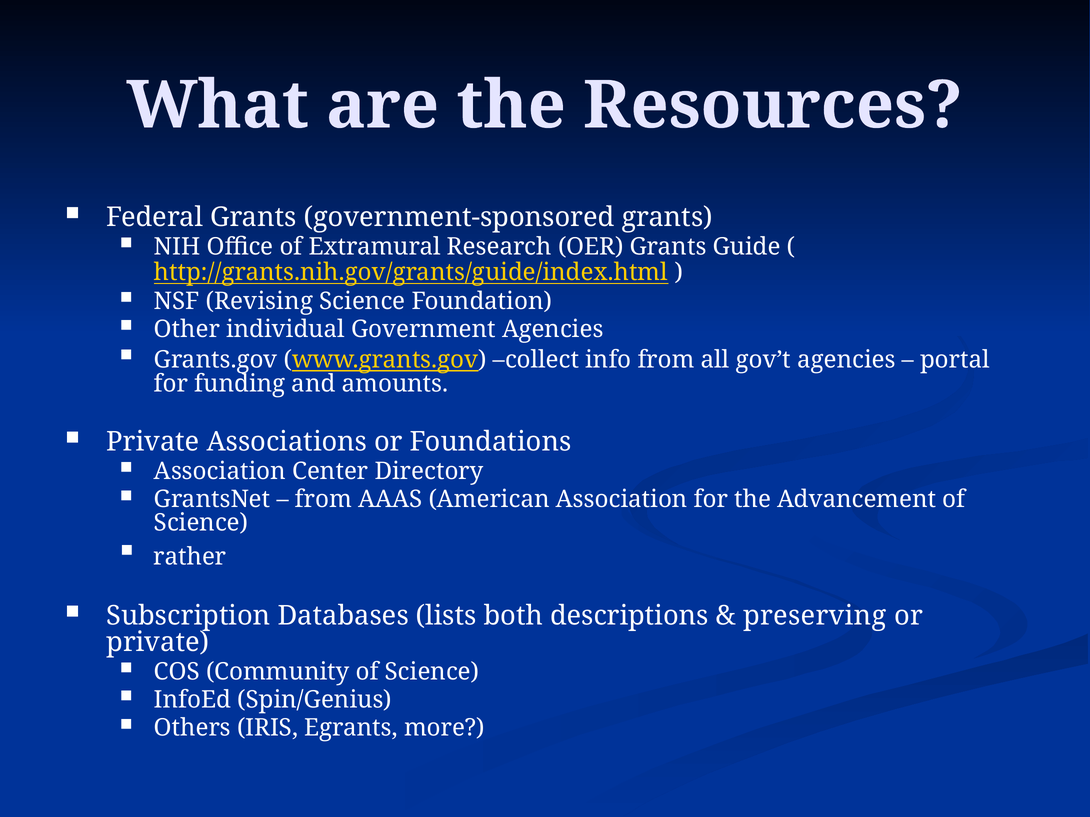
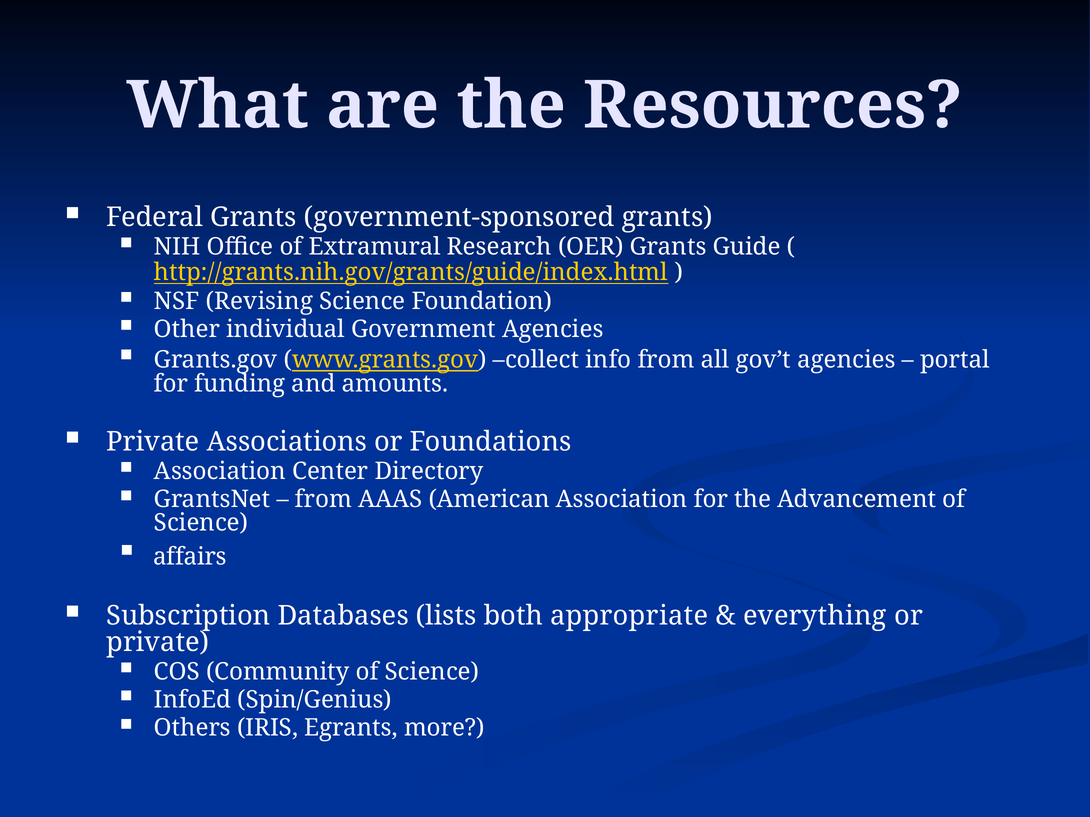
rather: rather -> affairs (190, 557)
descriptions: descriptions -> appropriate (629, 616)
preserving: preserving -> everything (815, 616)
